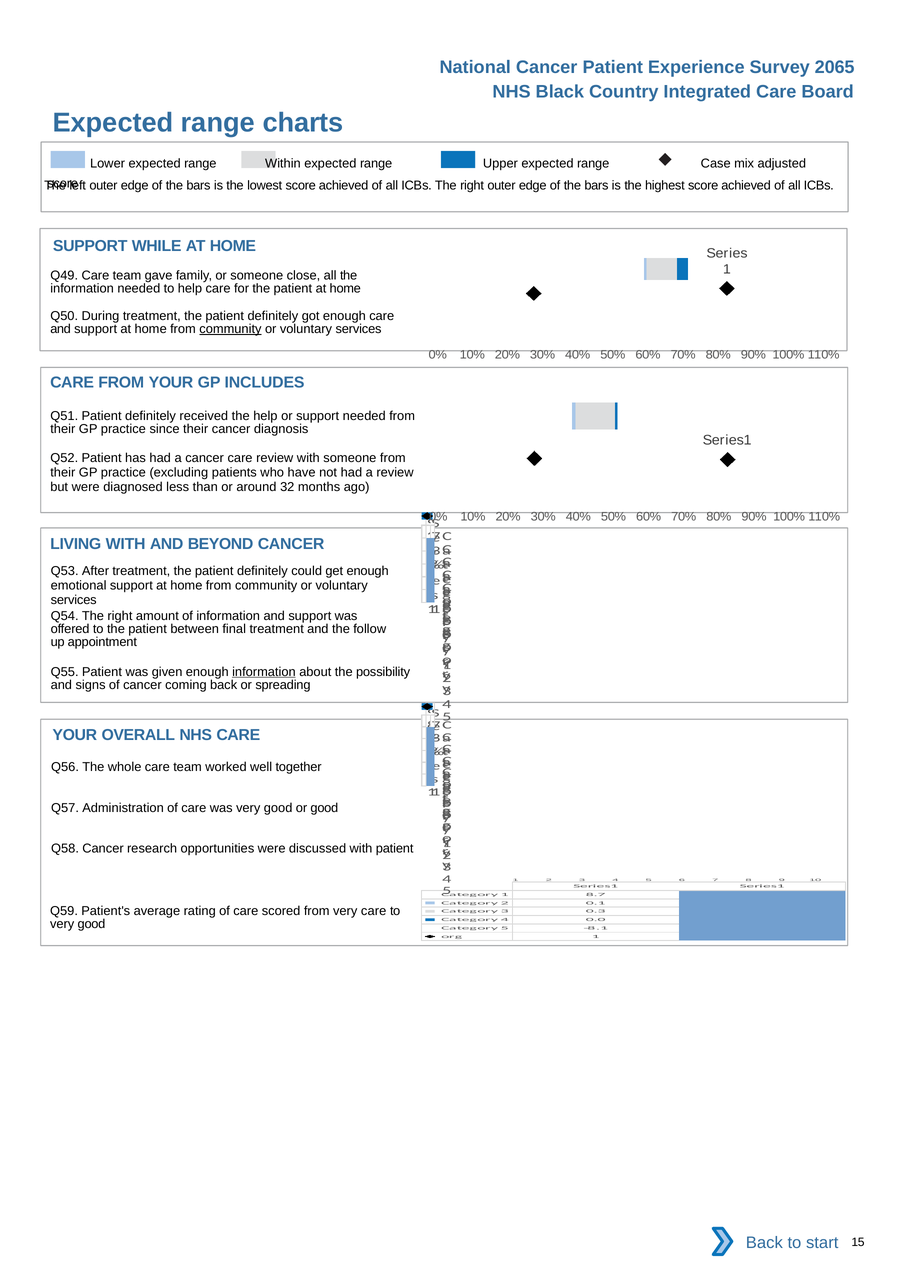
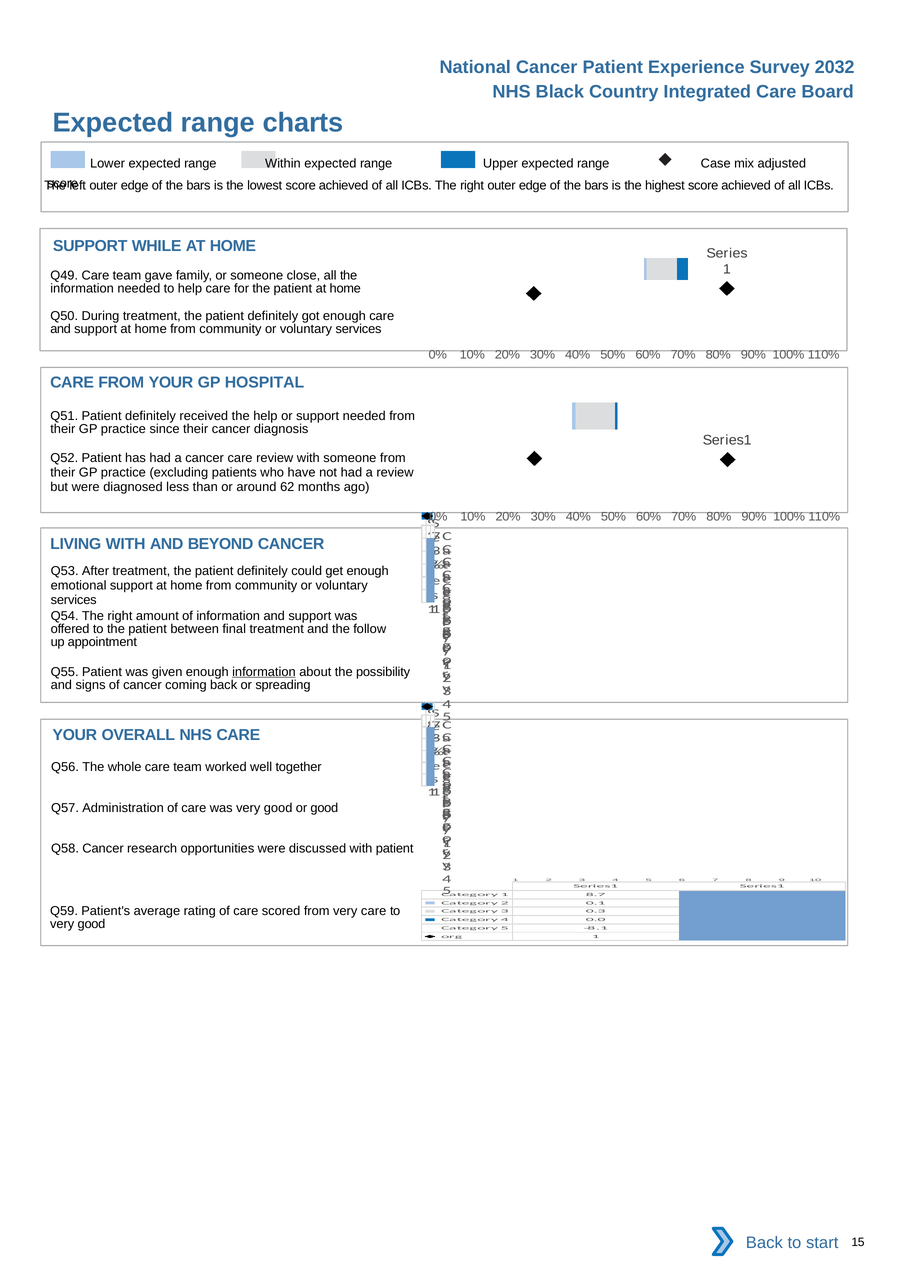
2065: 2065 -> 2032 (835, 67)
community underline: present -> none (230, 329)
INCLUDES: INCLUDES -> HOSPITAL (264, 382)
32: 32 -> 62 (287, 487)
